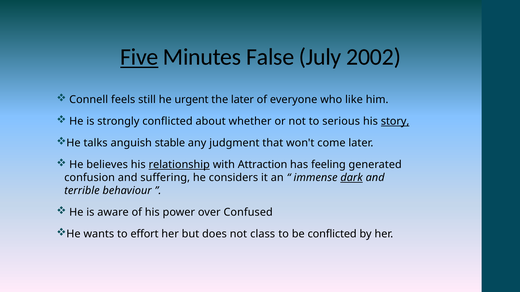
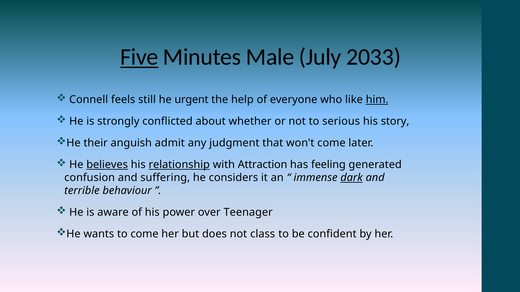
False: False -> Male (270, 57)
2002: 2002 -> 2033 (374, 57)
the later: later -> help (242, 100)
him underline: none -> present (377, 100)
story underline: present -> none (395, 122)
talks: talks -> their (96, 143)
stable: stable -> admit (170, 143)
believes underline: none -> present (107, 165)
Confused: Confused -> Teenager (248, 213)
to effort: effort -> come (144, 234)
be conflicted: conflicted -> confident (332, 234)
